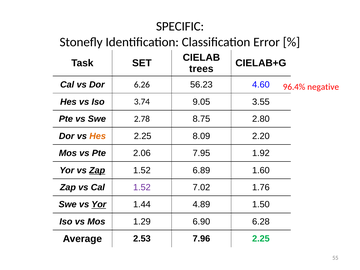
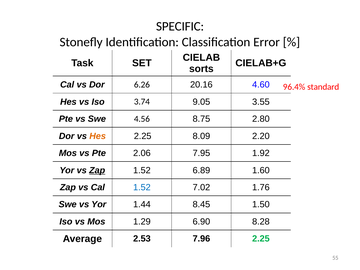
trees: trees -> sorts (201, 69)
56.23: 56.23 -> 20.16 (201, 85)
negative: negative -> standard (323, 87)
2.78: 2.78 -> 4.56 (142, 119)
1.52 colour: purple -> blue (142, 187)
Yor underline: present -> none (99, 205)
4.89: 4.89 -> 8.45 (201, 205)
6.28: 6.28 -> 8.28 (261, 222)
